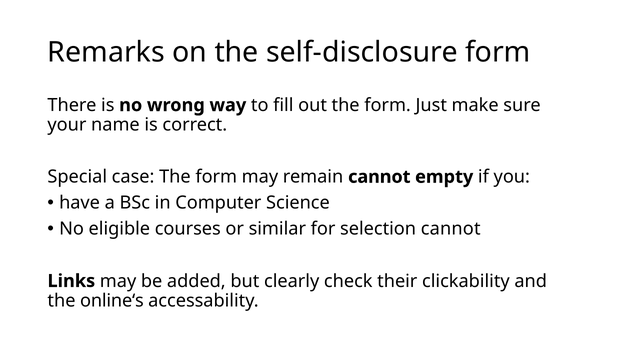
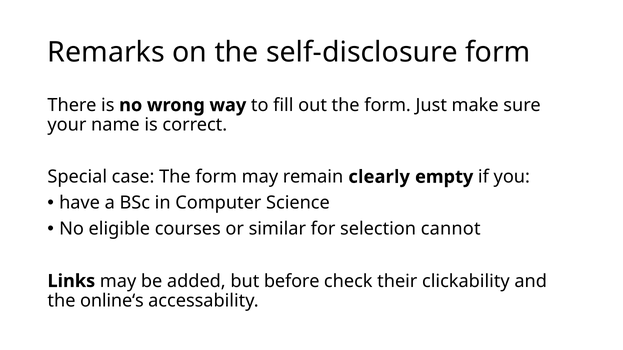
remain cannot: cannot -> clearly (379, 177)
clearly: clearly -> before (292, 281)
